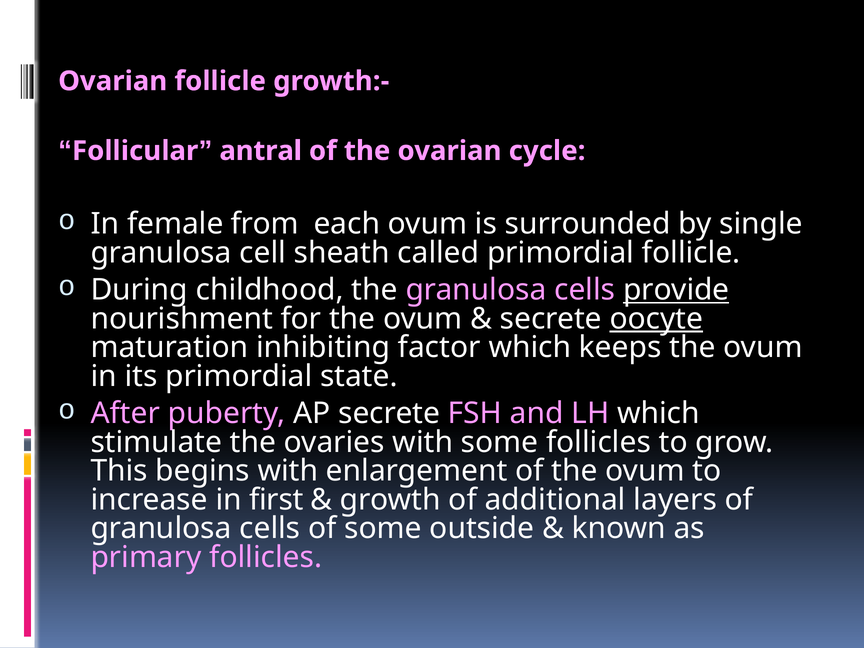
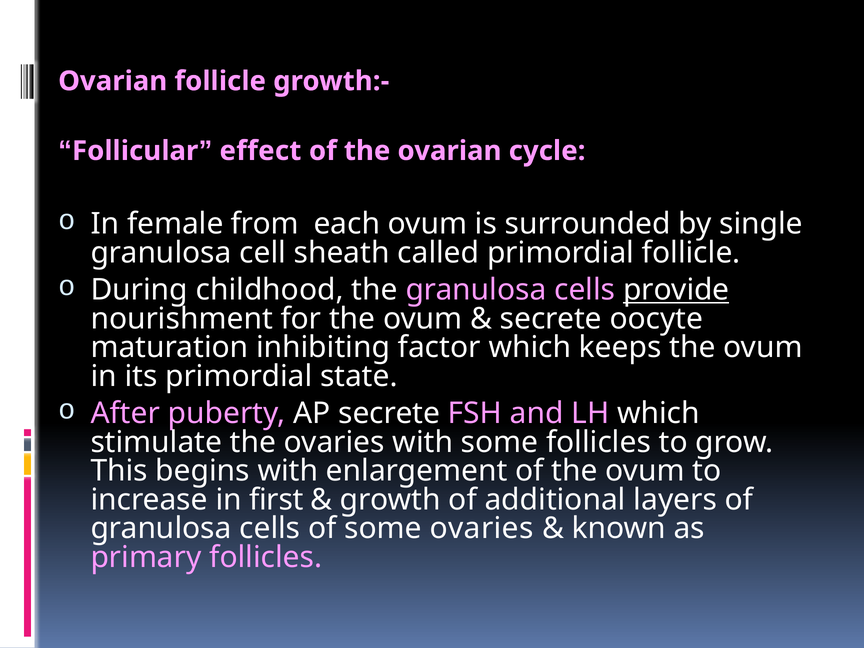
antral: antral -> effect (260, 151)
oocyte underline: present -> none (656, 319)
some outside: outside -> ovaries (482, 529)
